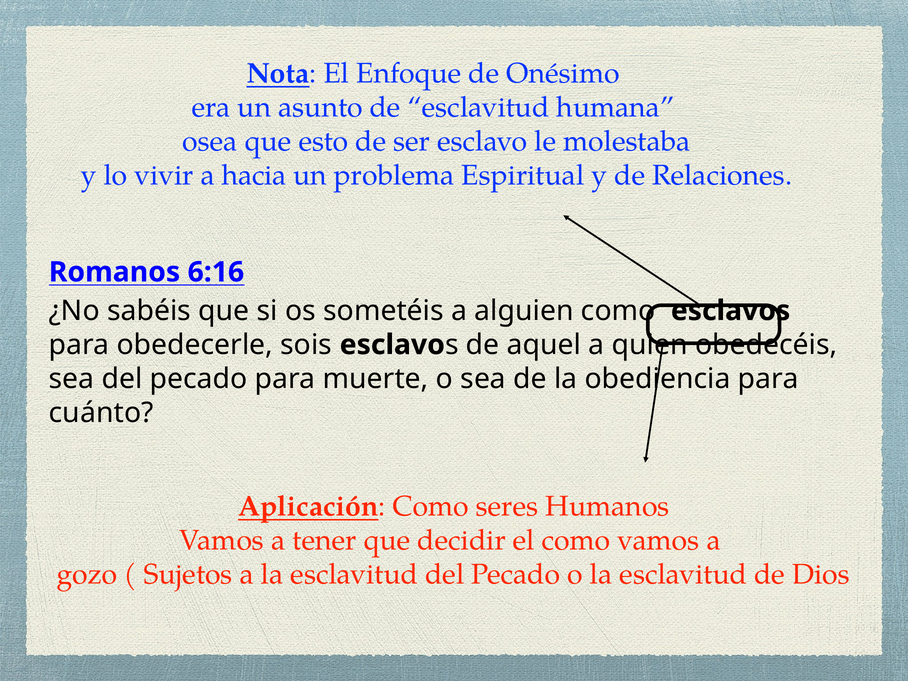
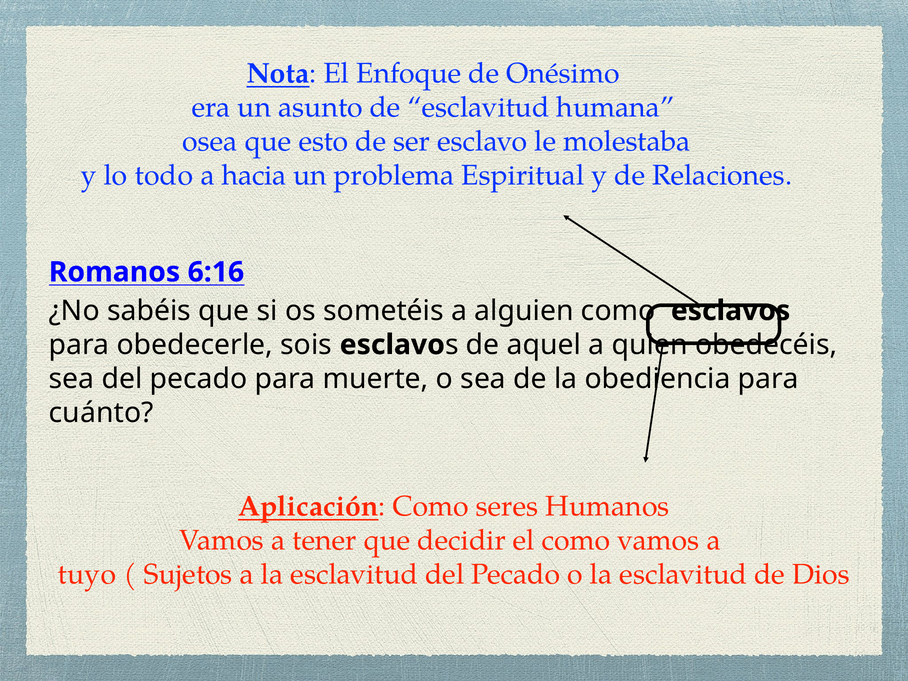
vivir: vivir -> todo (164, 175)
gozo: gozo -> tuyo (87, 574)
